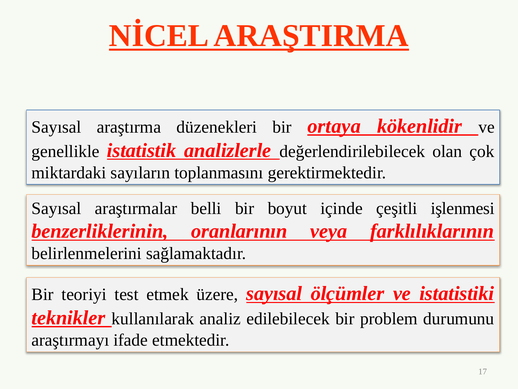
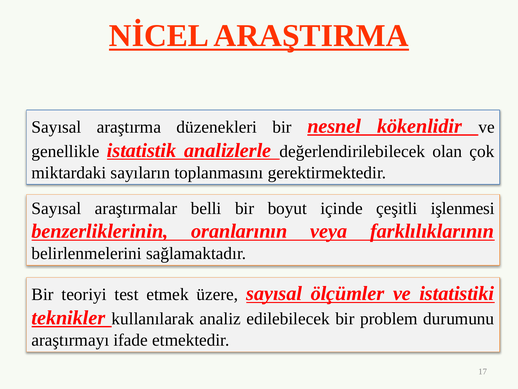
ortaya: ortaya -> nesnel (334, 126)
